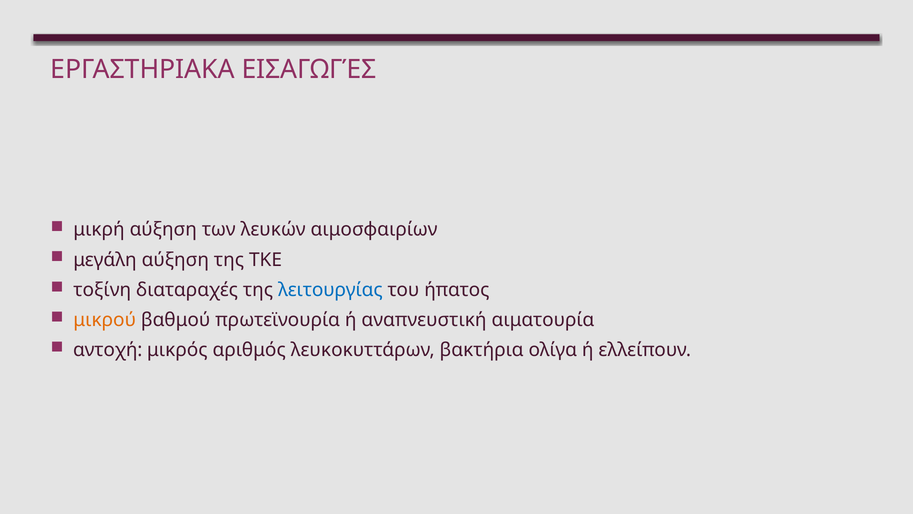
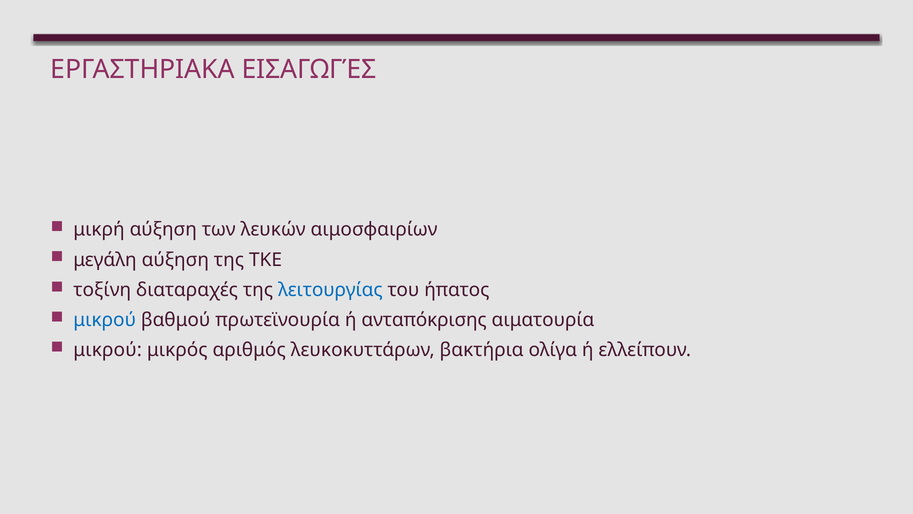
μικρού colour: orange -> blue (105, 320)
αναπνευστική: αναπνευστική -> ανταπόκρισης (424, 320)
αντοχή: αντοχή -> μικρού (108, 350)
